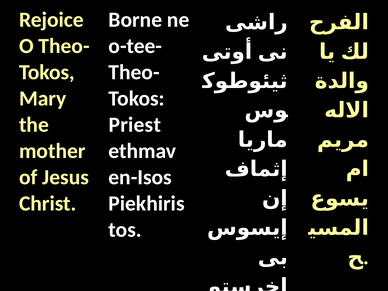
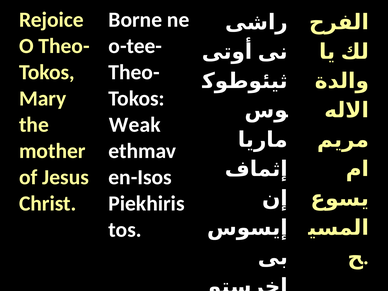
Priest: Priest -> Weak (135, 125)
